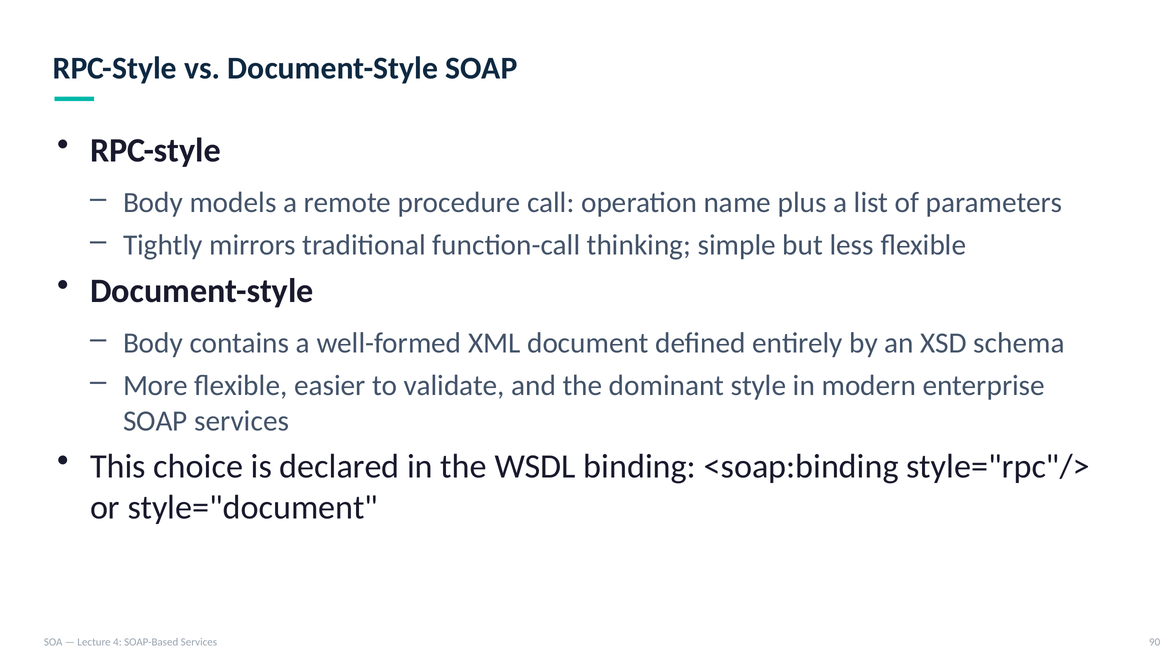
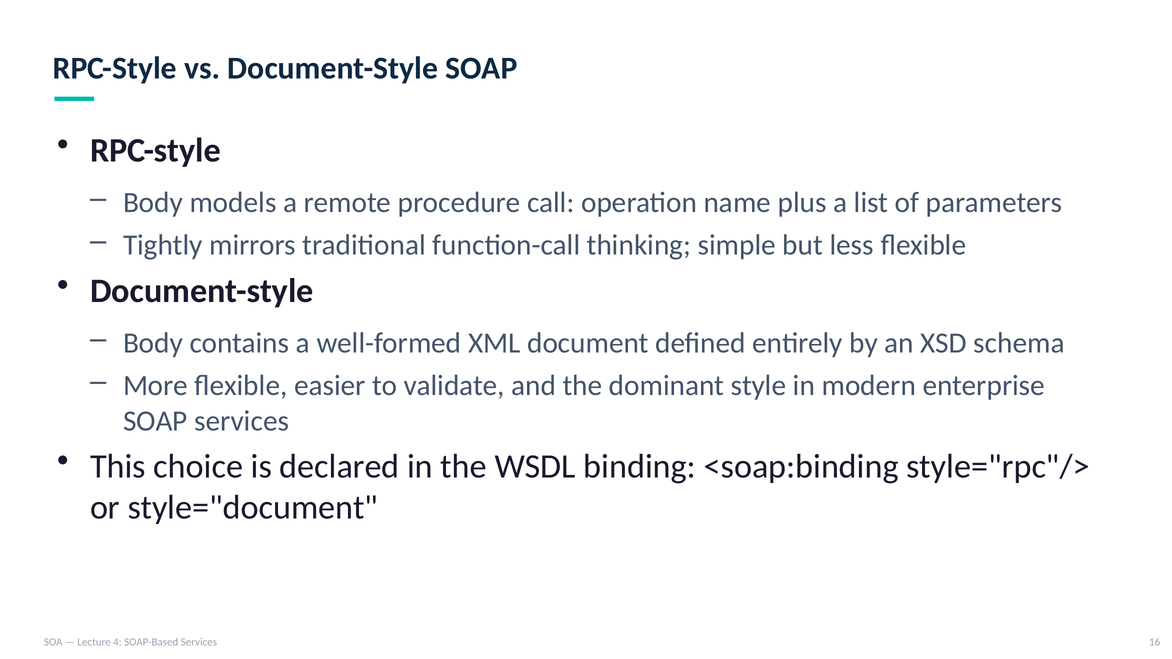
90: 90 -> 16 (1155, 642)
